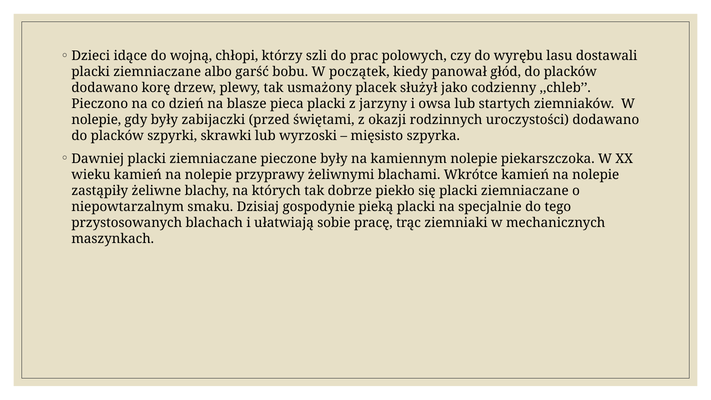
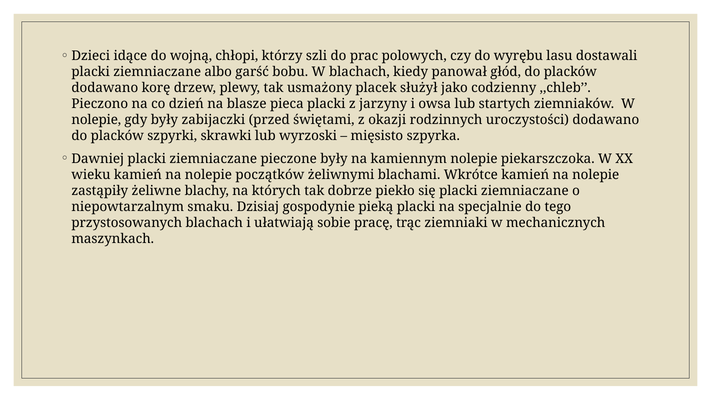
W początek: początek -> blachach (359, 72)
przyprawy: przyprawy -> początków (270, 175)
